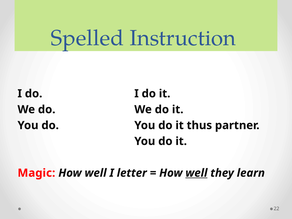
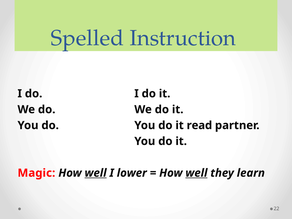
thus: thus -> read (199, 125)
well underline: none -> present (96, 173)
letter: letter -> lower (132, 173)
